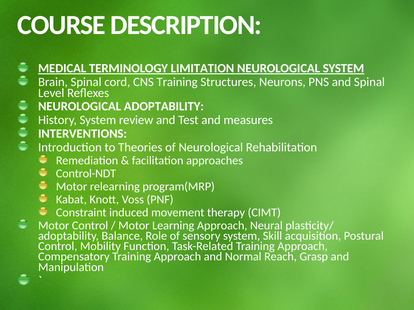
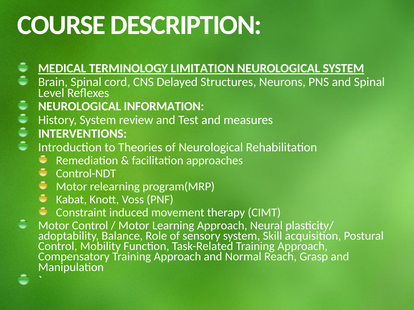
CNS Training: Training -> Delayed (177, 82)
NEUROLOGICAL ADOPTABILITY: ADOPTABILITY -> INFORMATION (164, 107)
